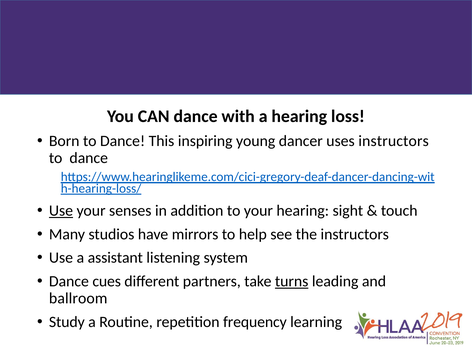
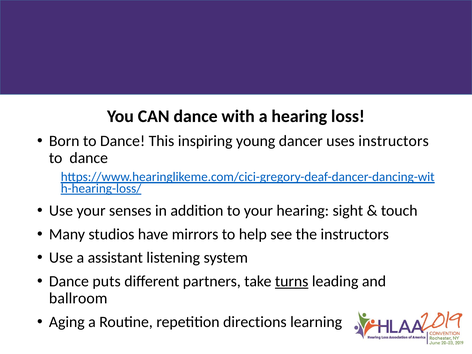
Use underline: present -> none (61, 211)
cues: cues -> puts (107, 281)
Study: Study -> Aging (67, 322)
frequency: frequency -> directions (255, 322)
